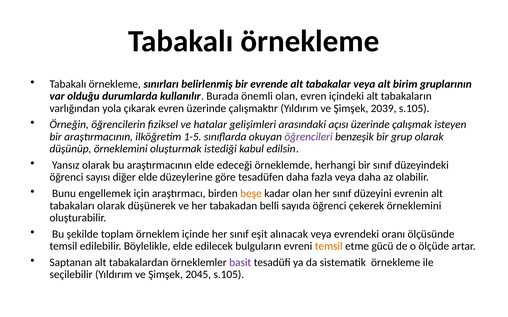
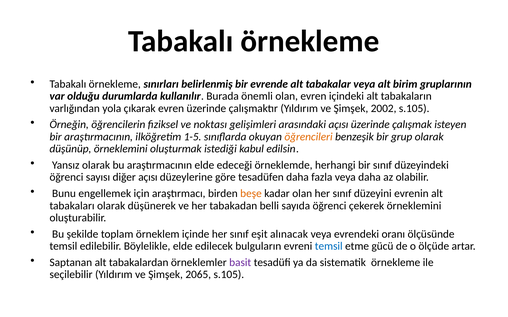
2039: 2039 -> 2002 (384, 109)
hatalar: hatalar -> noktası (210, 125)
öğrencileri colour: purple -> orange (309, 137)
diğer elde: elde -> açısı (148, 178)
temsil colour: orange -> blue (329, 247)
2045: 2045 -> 2065 (198, 275)
